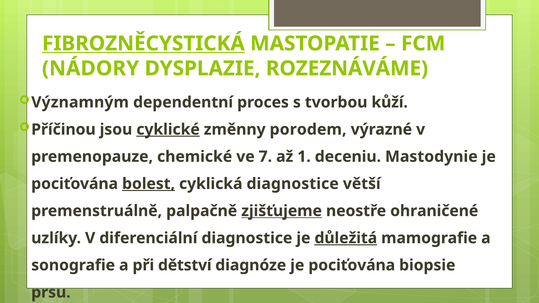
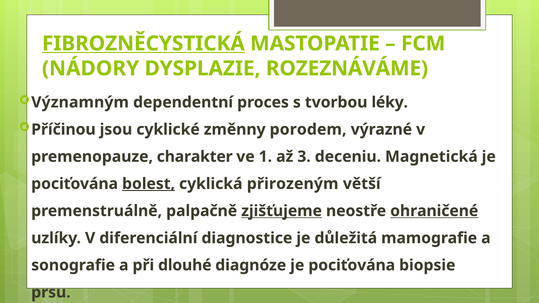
kůží: kůží -> léky (390, 102)
cyklické underline: present -> none (168, 130)
chemické: chemické -> charakter (195, 157)
7: 7 -> 1 (265, 157)
1: 1 -> 3 (304, 157)
Mastodynie: Mastodynie -> Magnetická (431, 157)
cyklická diagnostice: diagnostice -> přirozeným (293, 184)
ohraničené underline: none -> present (434, 211)
důležitá underline: present -> none (346, 238)
dětství: dětství -> dlouhé (185, 265)
